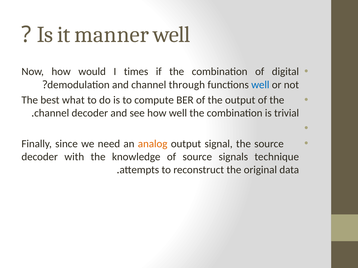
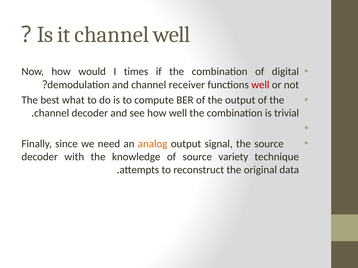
it manner: manner -> channel (112, 35)
through: through -> receiver (187, 85)
well colour: blue -> red (260, 85)
signals: signals -> variety (233, 157)
